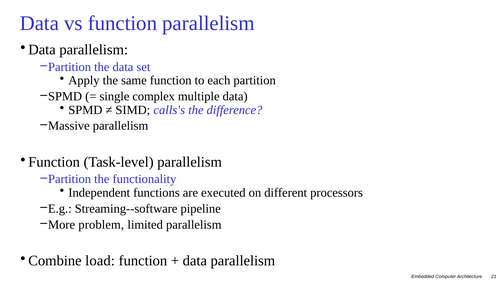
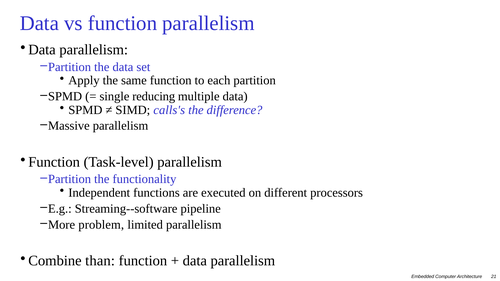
complex: complex -> reducing (154, 97)
load: load -> than (100, 261)
